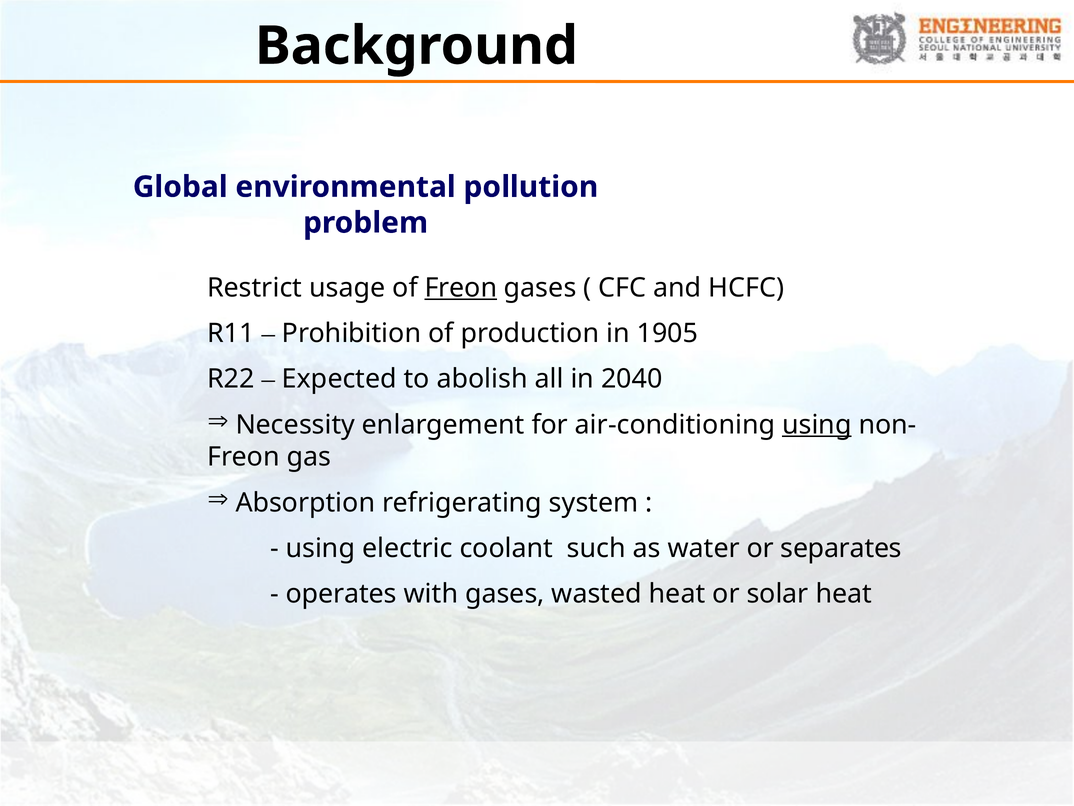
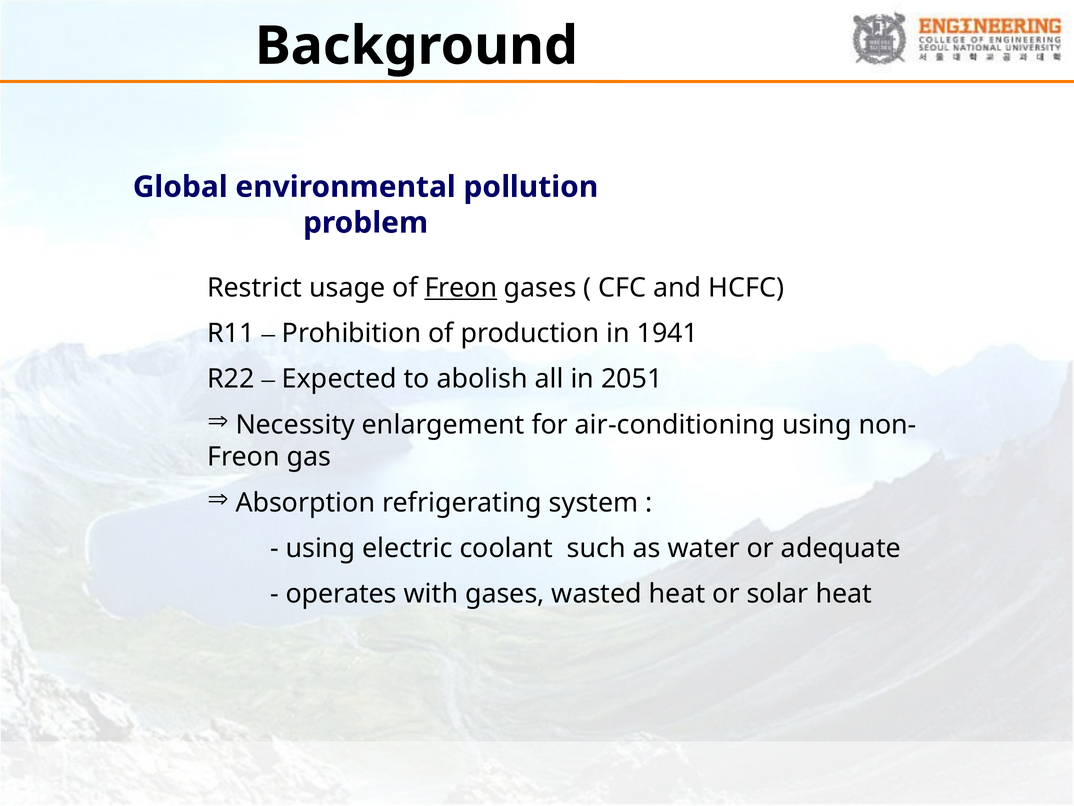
1905: 1905 -> 1941 (667, 333)
2040: 2040 -> 2051 (632, 379)
using underline: present -> none (817, 425)
separates: separates -> adequate (841, 548)
